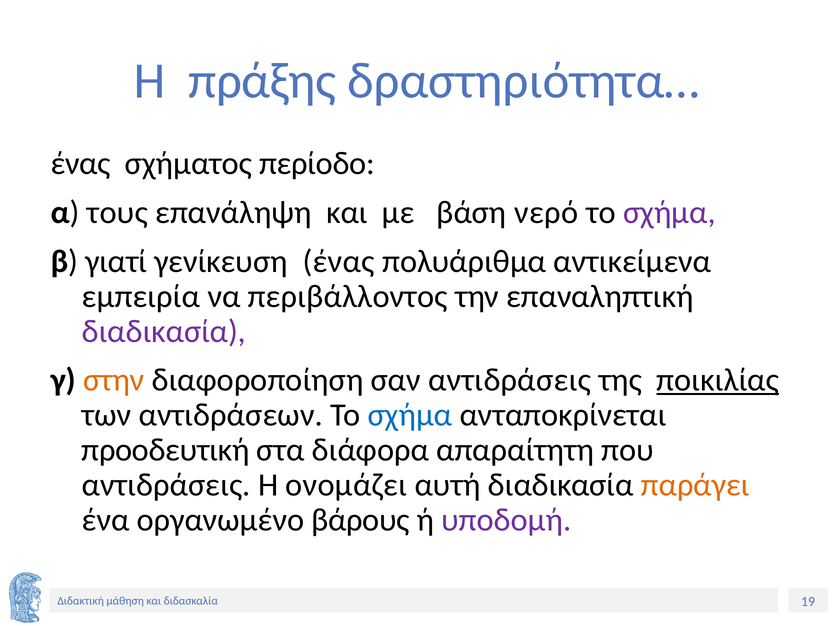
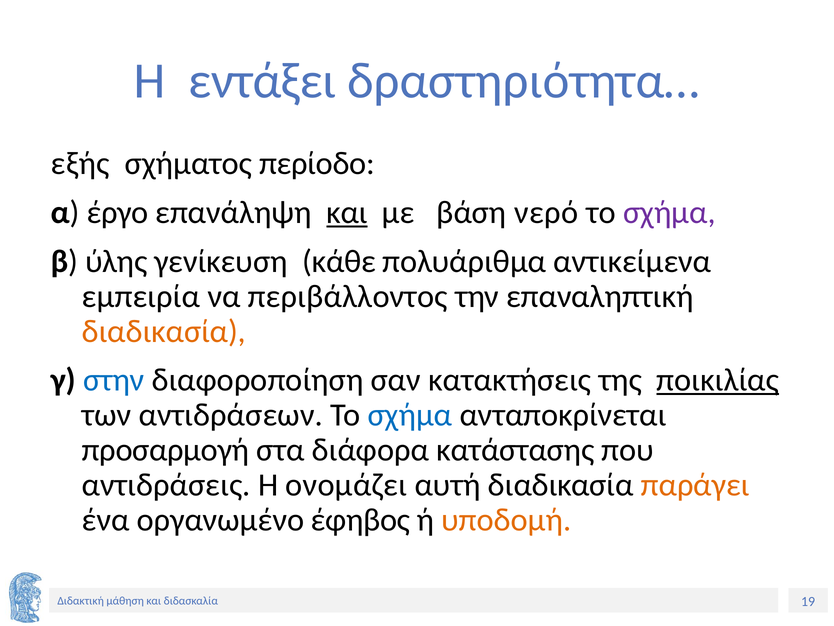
πράξης: πράξης -> εντάξει (262, 81)
ένας: ένας -> εξής (80, 163)
τους: τους -> έργο (118, 212)
και underline: none -> present (347, 212)
γιατί: γιατί -> ύλης (116, 261)
γενίκευση ένας: ένας -> κάθε (339, 261)
διαδικασία colour: purple -> orange (164, 331)
στην colour: orange -> blue (114, 380)
σαν αντιδράσεις: αντιδράσεις -> κατακτήσεις (510, 380)
προοδευτική: προοδευτική -> προσαρμογή (166, 450)
απαραίτητη: απαραίτητη -> κατάστασης (515, 450)
βάρους: βάρους -> έφηβος (361, 520)
υποδομή colour: purple -> orange (506, 520)
